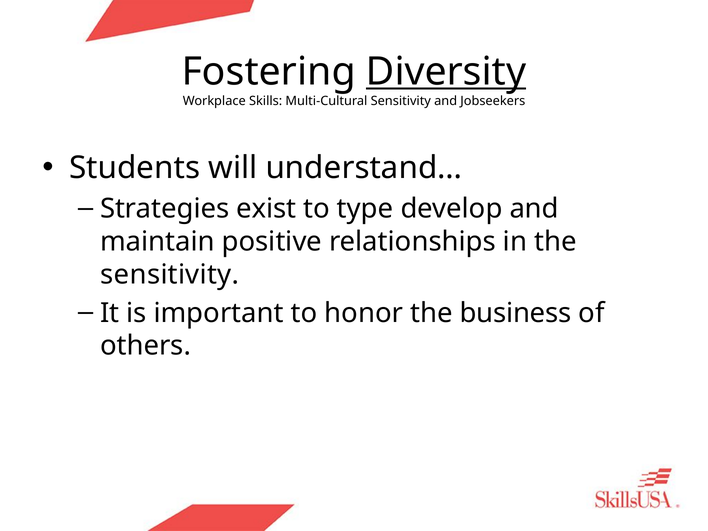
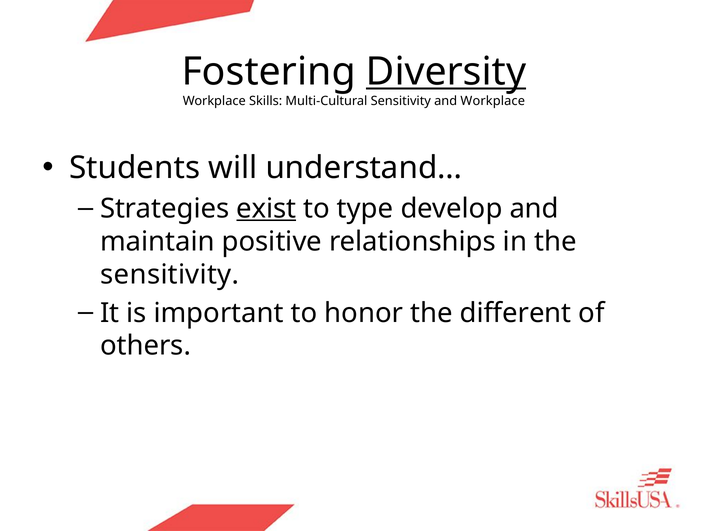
and Jobseekers: Jobseekers -> Workplace (493, 101)
exist underline: none -> present (266, 208)
business: business -> different (516, 313)
